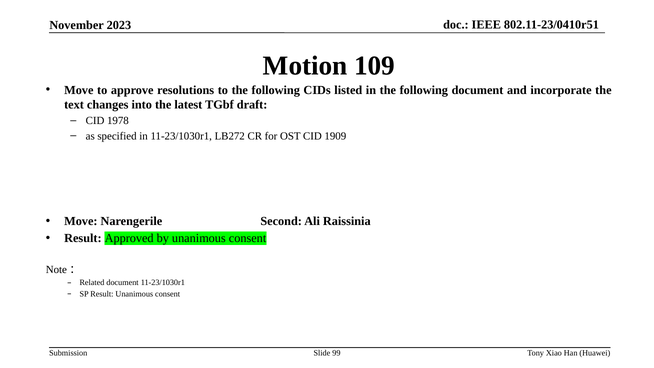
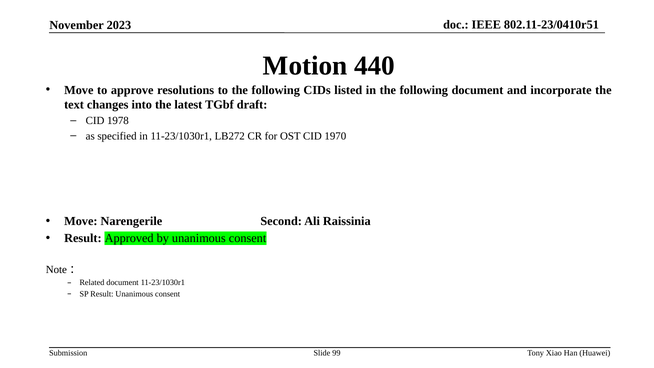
109: 109 -> 440 (375, 66)
1909: 1909 -> 1970 (335, 136)
